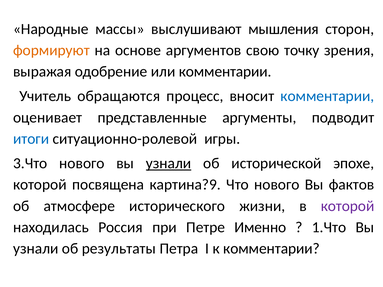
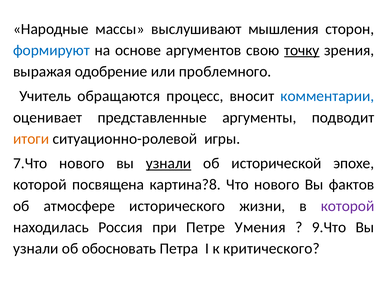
формируют colour: orange -> blue (51, 50)
точку underline: none -> present (302, 50)
или комментарии: комментарии -> проблемного (225, 72)
итоги colour: blue -> orange (31, 139)
3.Что: 3.Что -> 7.Что (30, 164)
картина?9: картина?9 -> картина?8 (185, 185)
Именно: Именно -> Умения (260, 227)
1.Что: 1.Что -> 9.Что (329, 227)
результаты: результаты -> обосновать (119, 249)
к комментарии: комментарии -> критического (271, 249)
